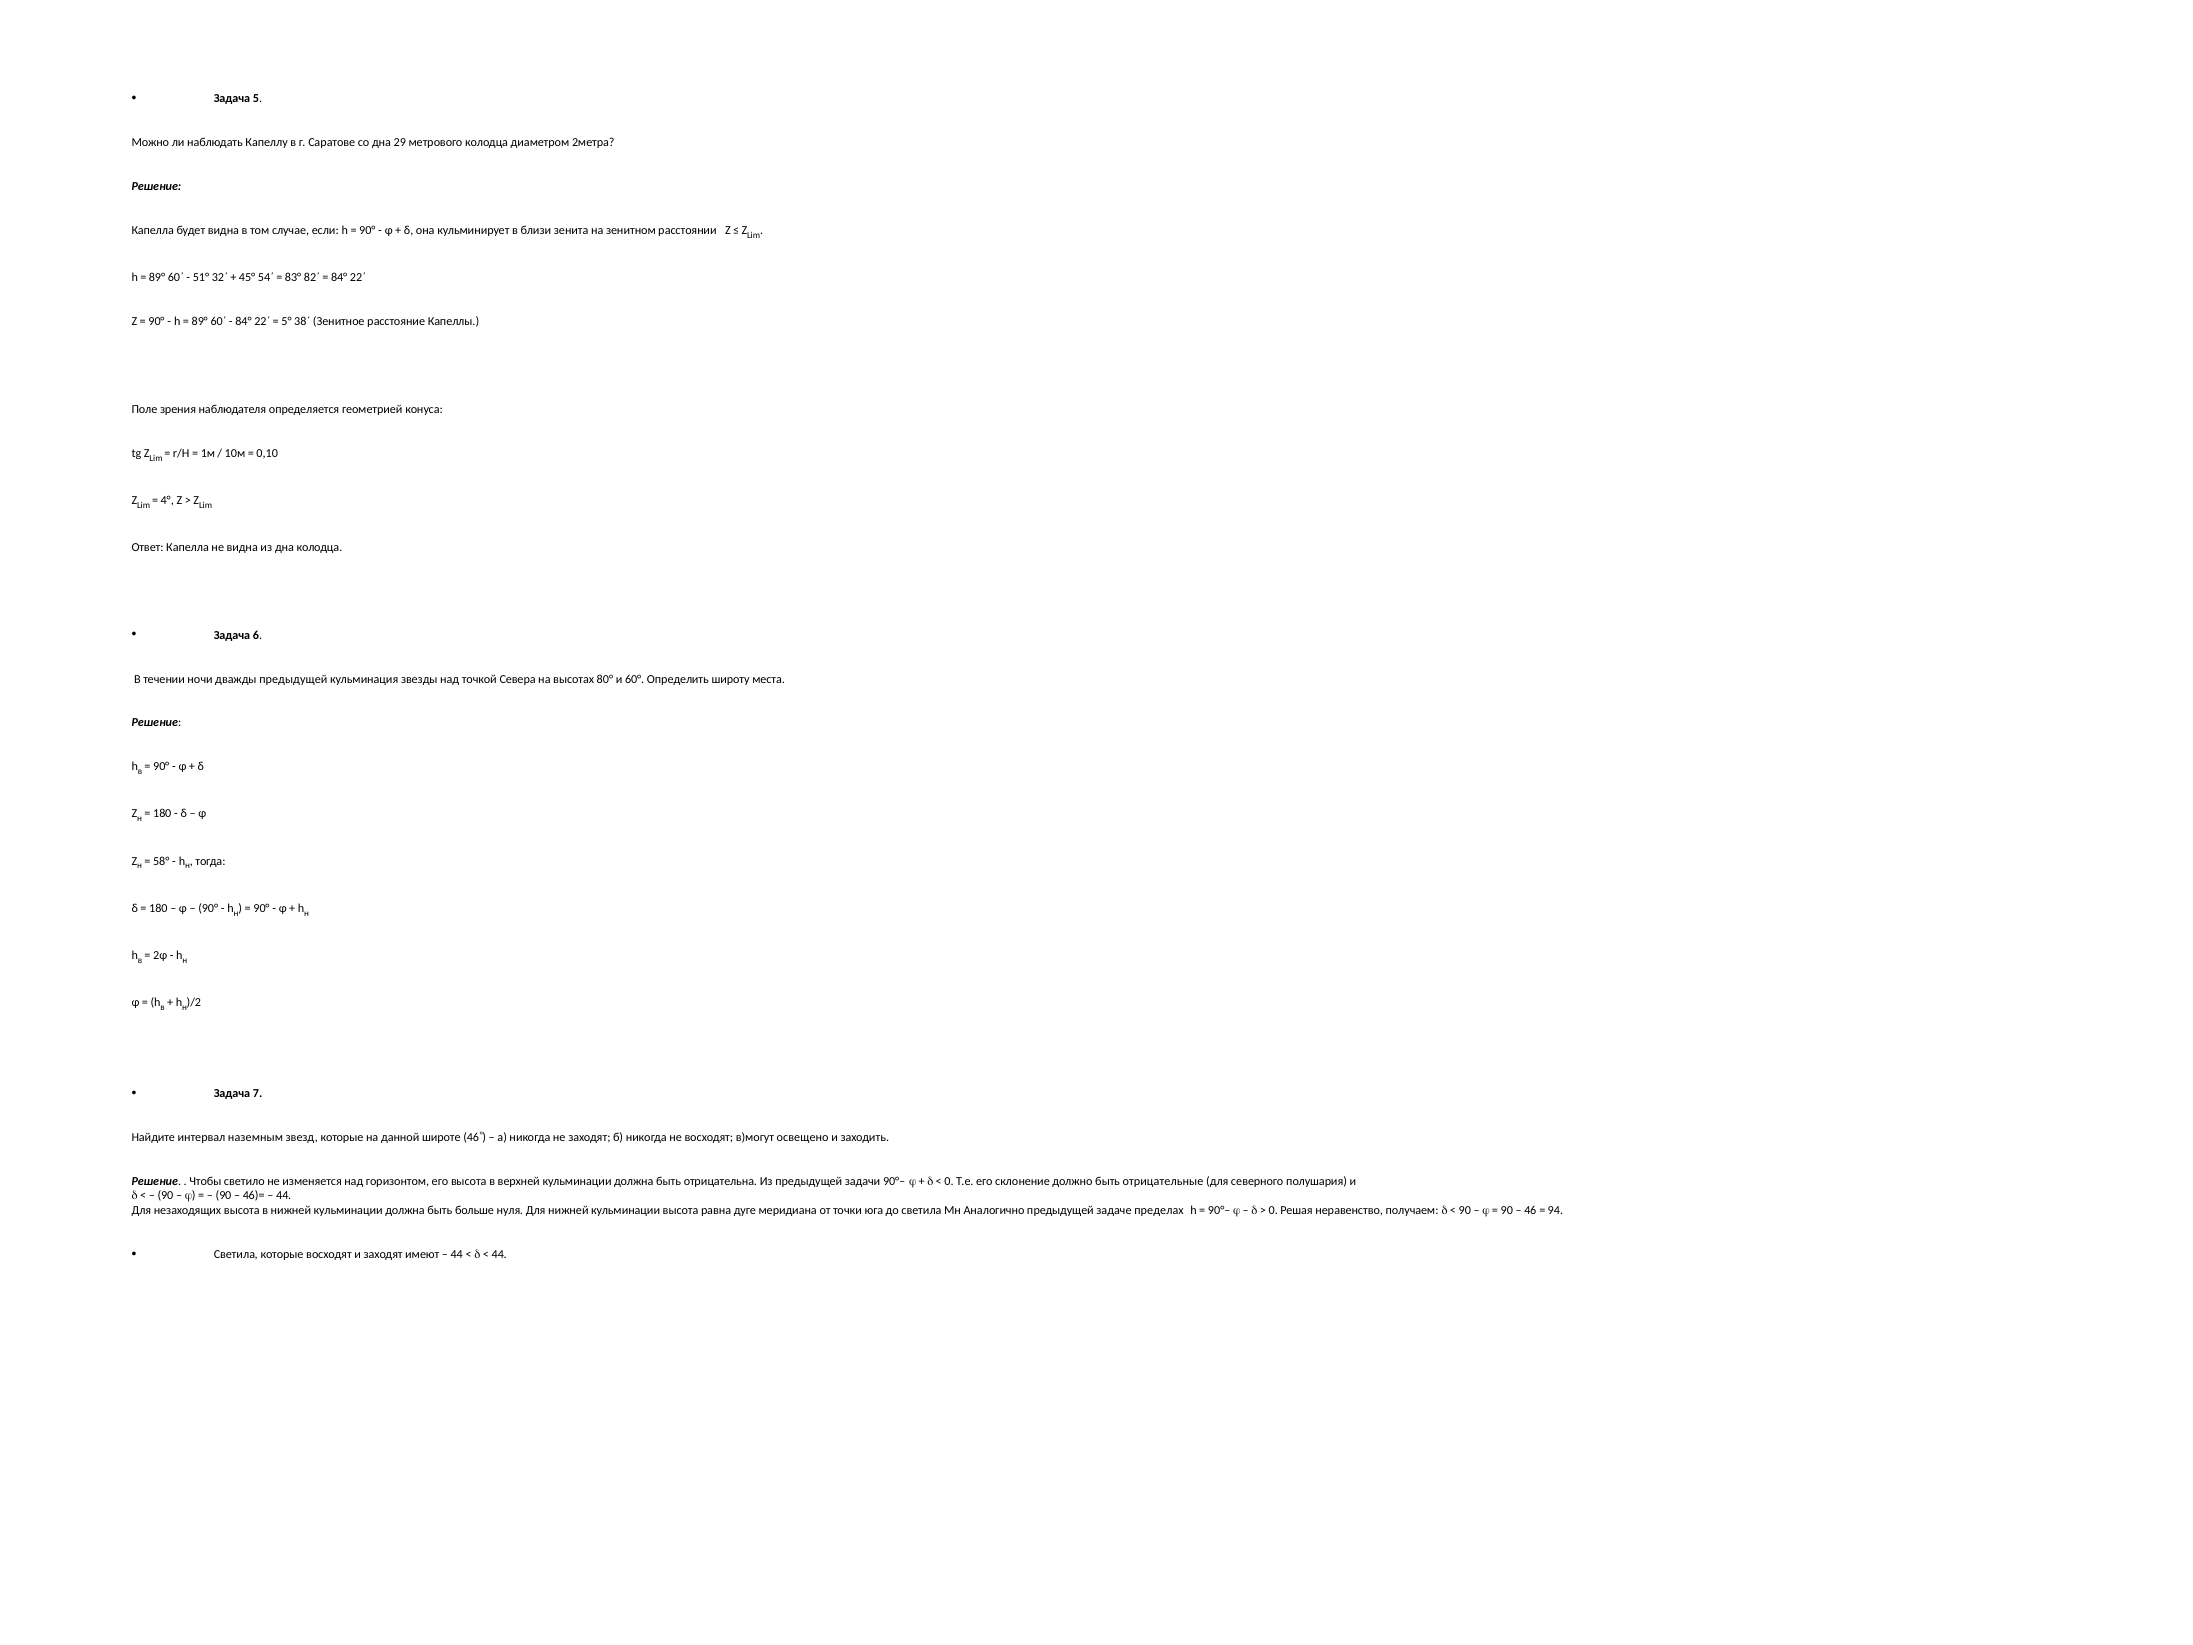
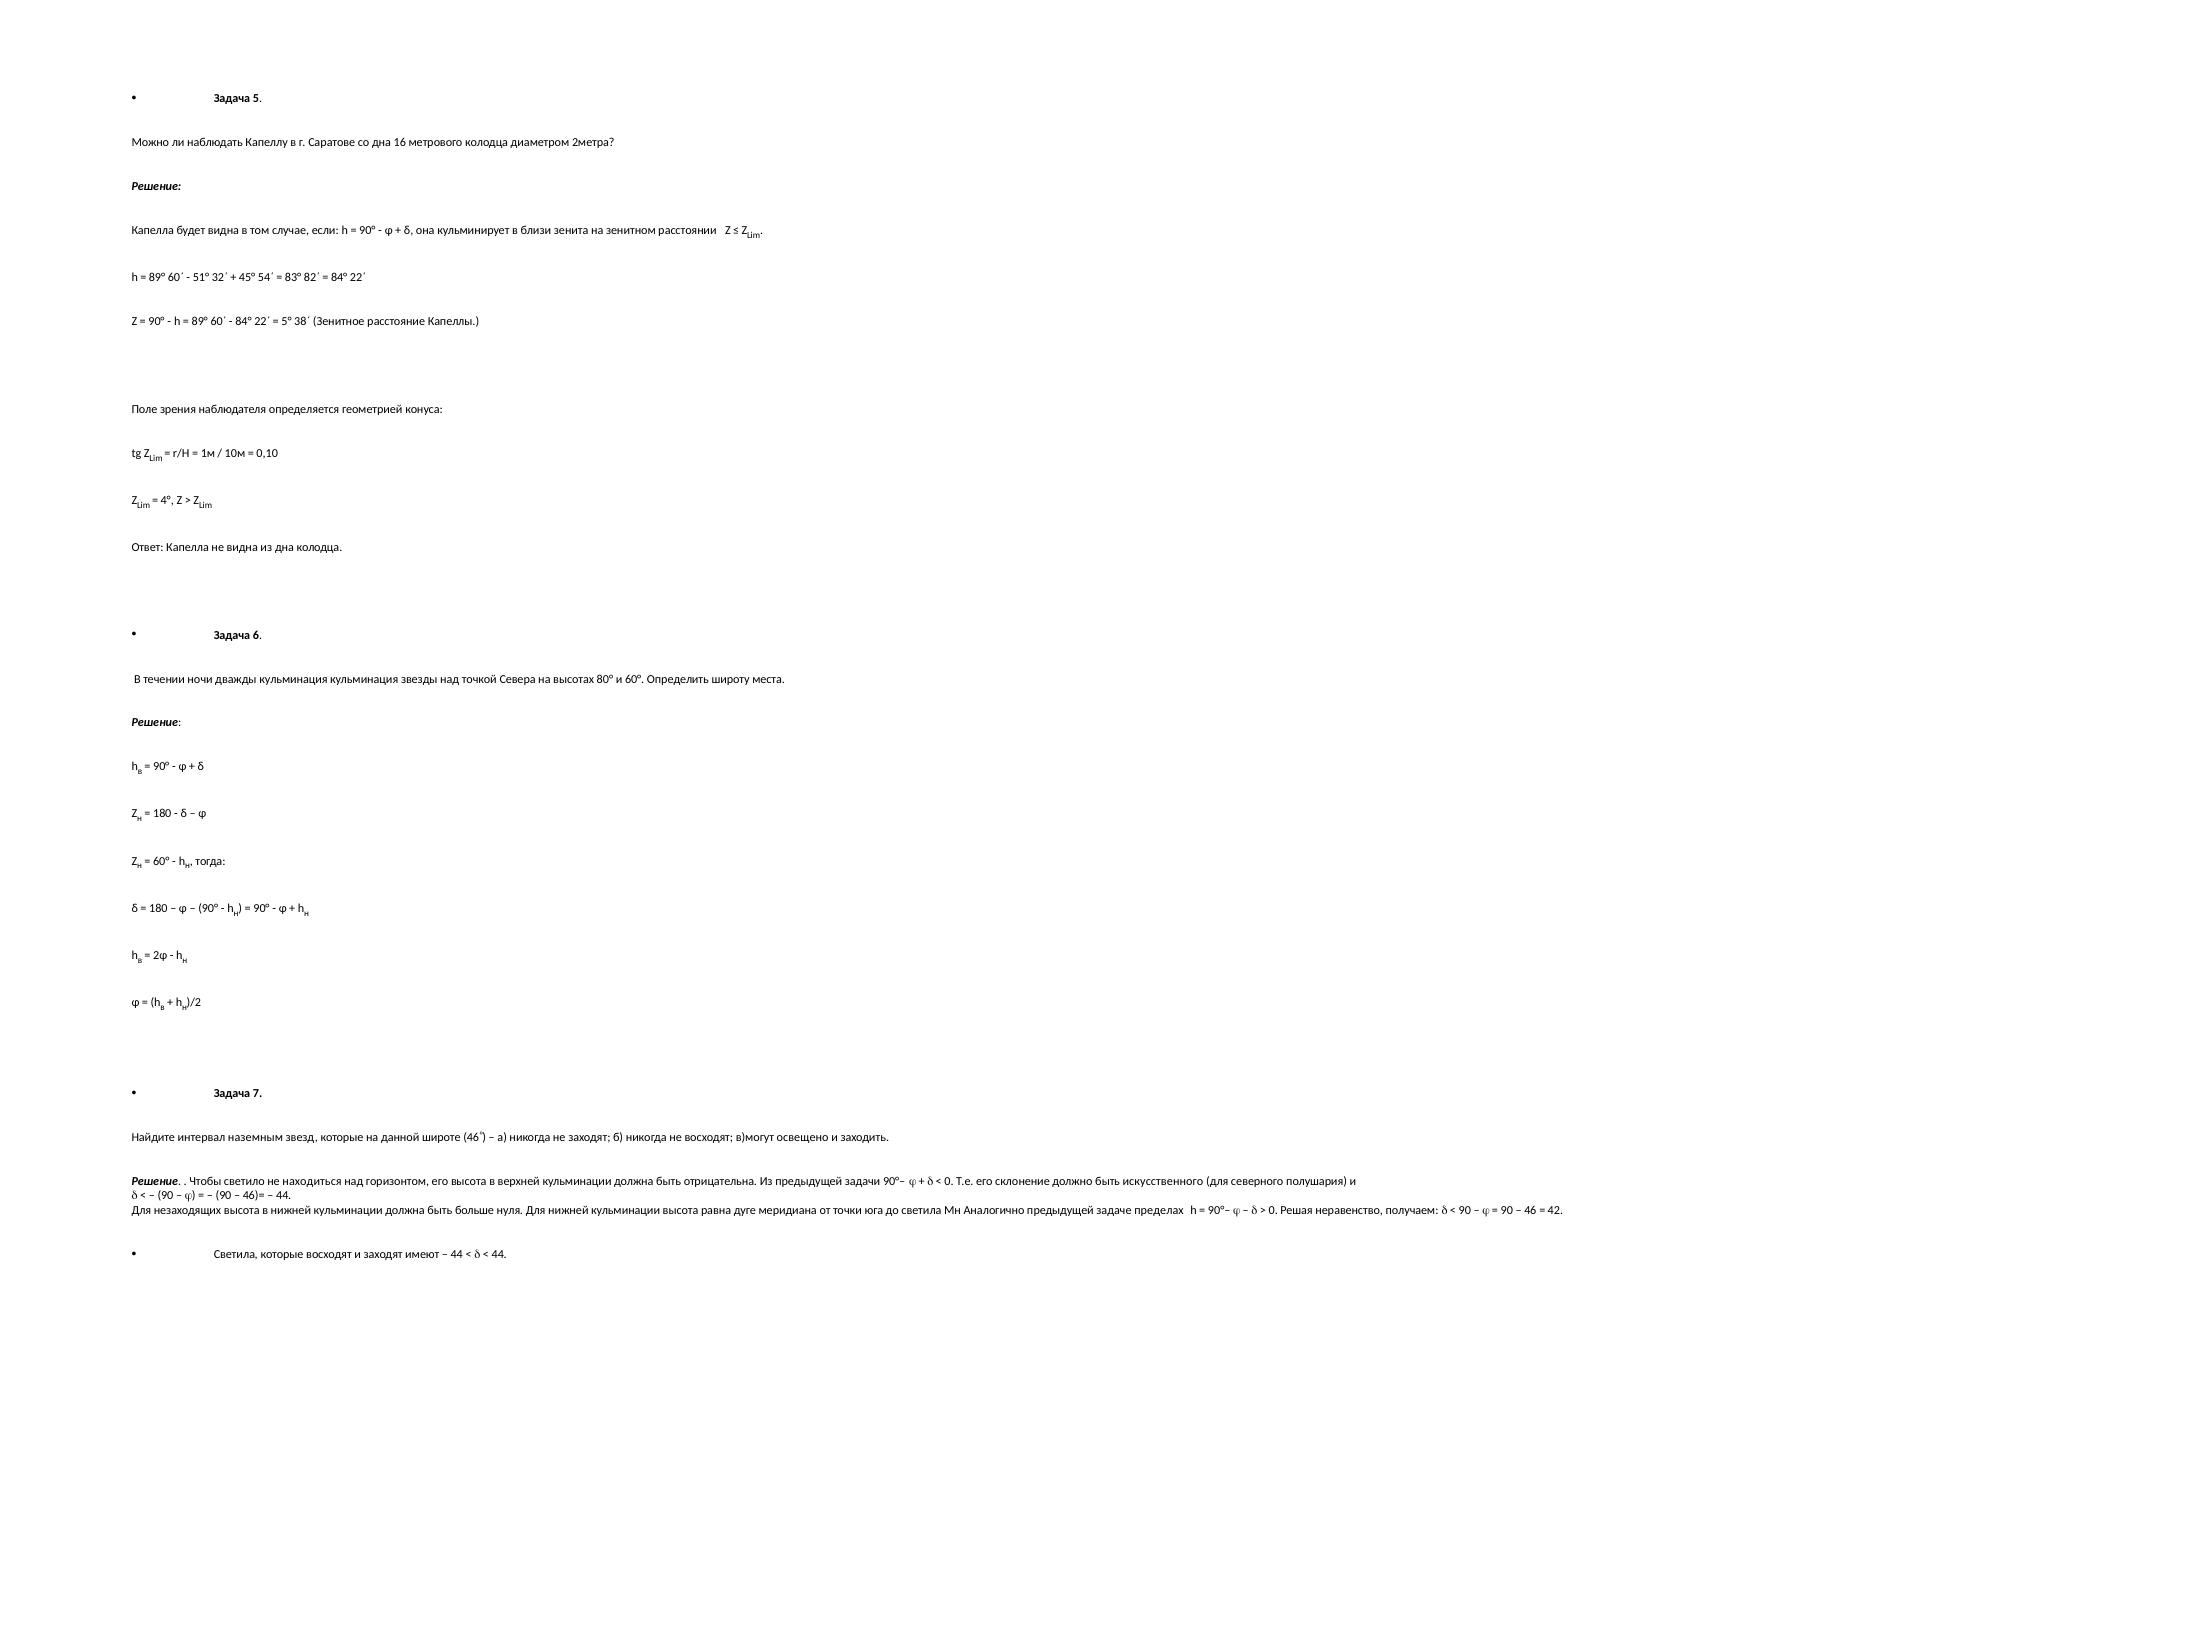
29: 29 -> 16 (400, 143)
дважды предыдущей: предыдущей -> кульминация (293, 679)
58°: 58° -> 60° (161, 861)
изменяется: изменяется -> находиться (312, 1181)
отрицательные: отрицательные -> искусственного (1163, 1181)
94: 94 -> 42 (1555, 1210)
